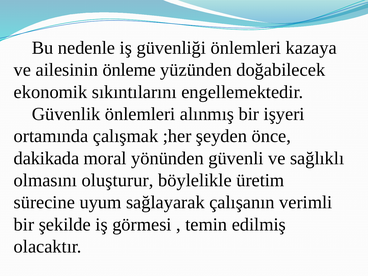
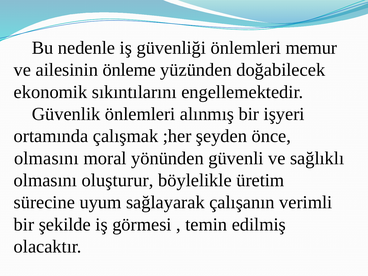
kazaya: kazaya -> memur (311, 48)
dakikada: dakikada -> olmasını (46, 158)
